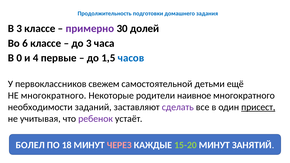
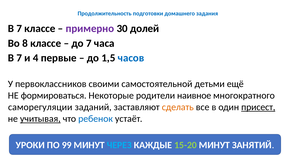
3: 3 -> 7 (19, 28)
6: 6 -> 8 (25, 43)
до 3: 3 -> 7 (89, 43)
0: 0 -> 7 (19, 58)
свежем: свежем -> своими (104, 84)
НЕ многократного: многократного -> формироваться (54, 96)
необходимости: необходимости -> саморегуляции (40, 107)
сделать colour: purple -> orange (178, 107)
учитывая underline: none -> present (40, 119)
ребенок colour: purple -> blue (96, 119)
БОЛЕЛ: БОЛЕЛ -> УРОКИ (30, 145)
18: 18 -> 99 (67, 145)
ЧЕРЕЗ colour: pink -> light blue (119, 145)
